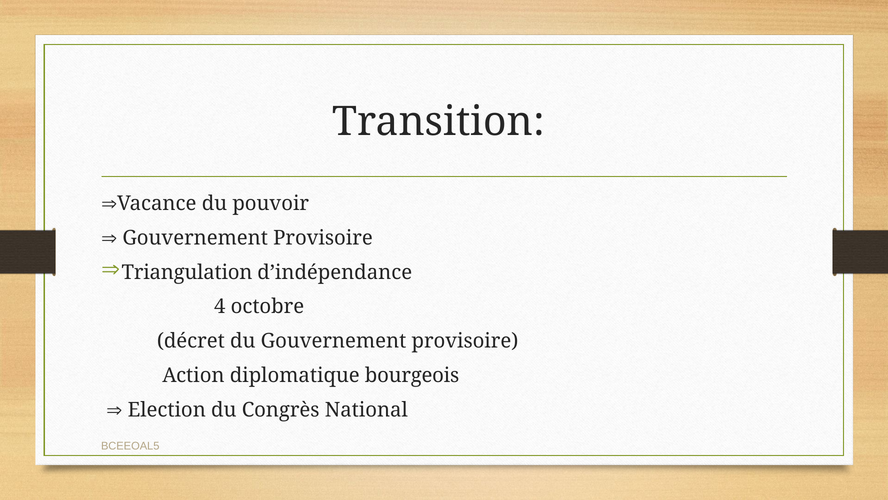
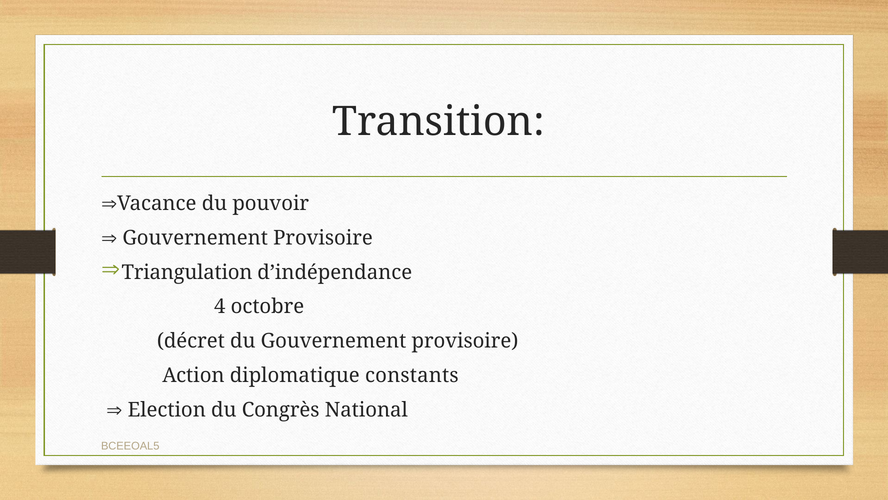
bourgeois: bourgeois -> constants (412, 375)
